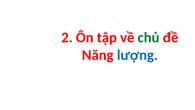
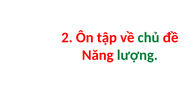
lượng colour: blue -> green (137, 55)
